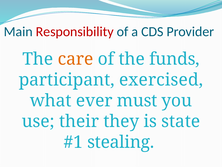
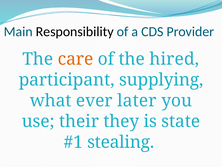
Responsibility colour: red -> black (75, 31)
funds: funds -> hired (174, 59)
exercised: exercised -> supplying (161, 80)
must: must -> later (137, 100)
